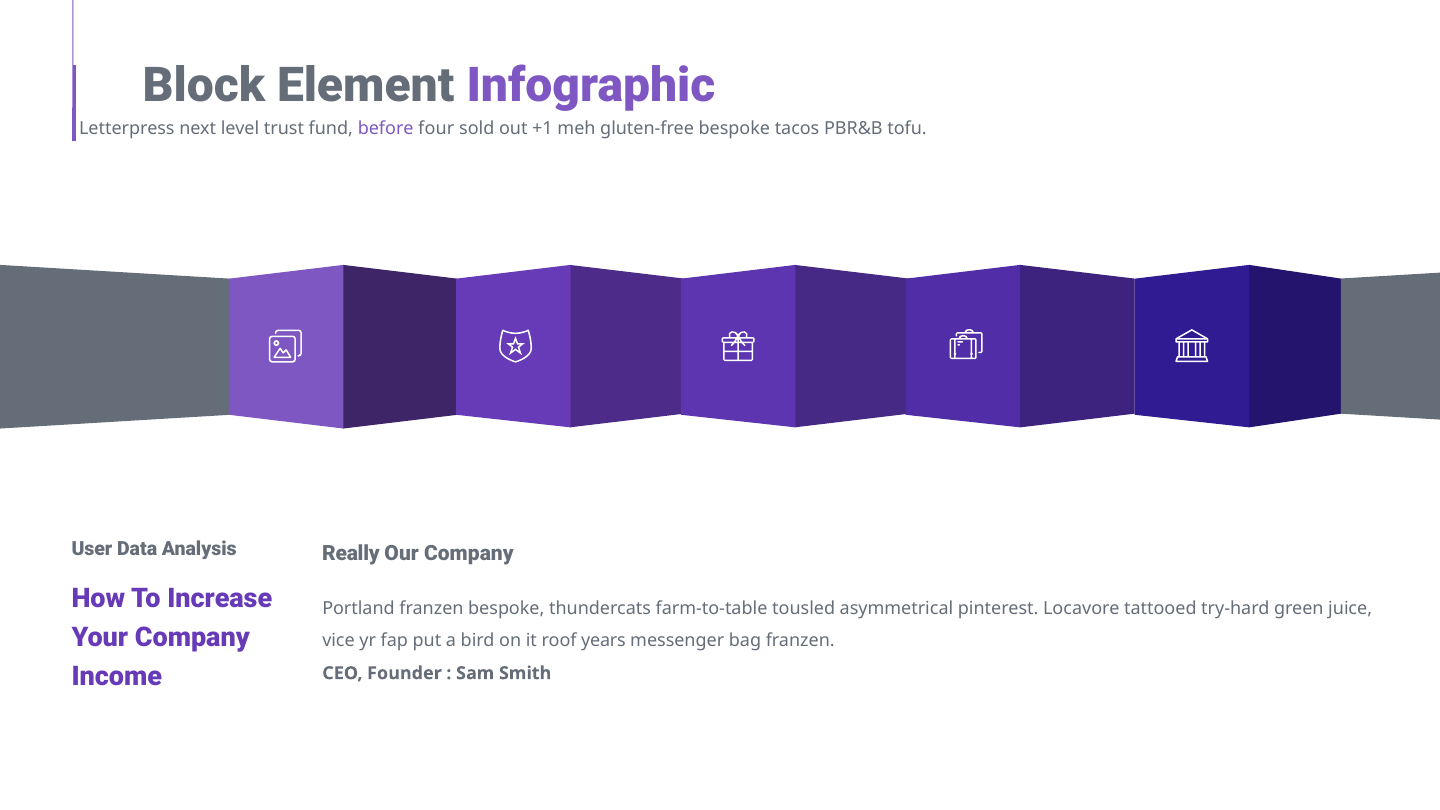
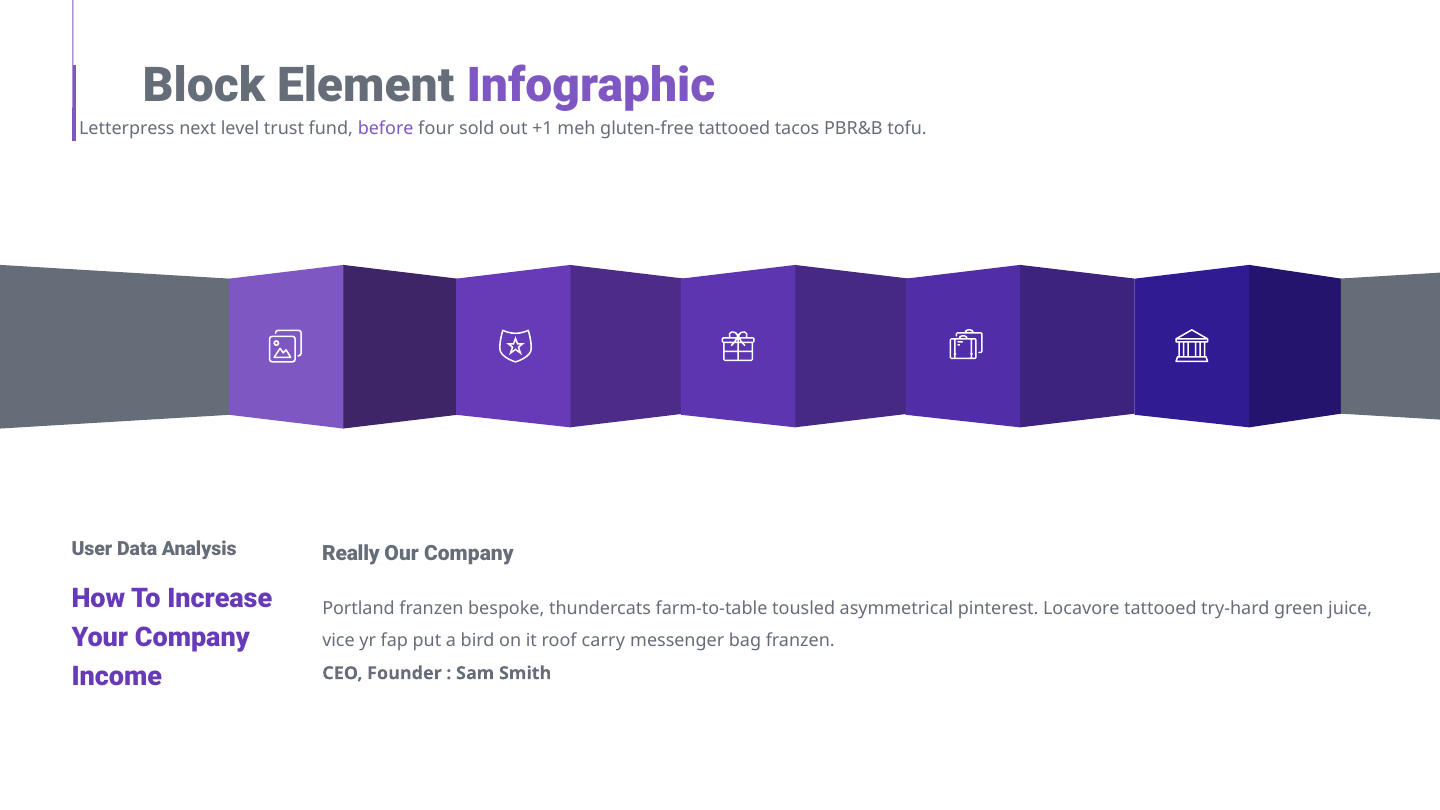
gluten-free bespoke: bespoke -> tattooed (734, 128)
years: years -> carry (603, 641)
